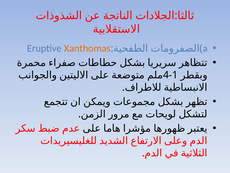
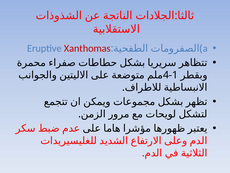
Xanthomas colour: orange -> red (87, 48)
